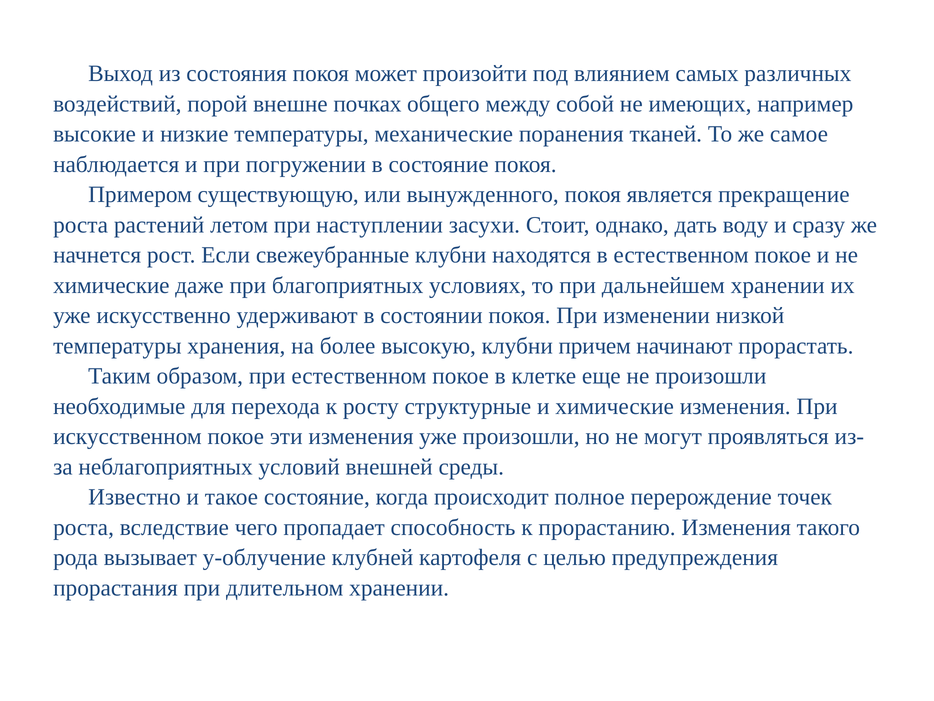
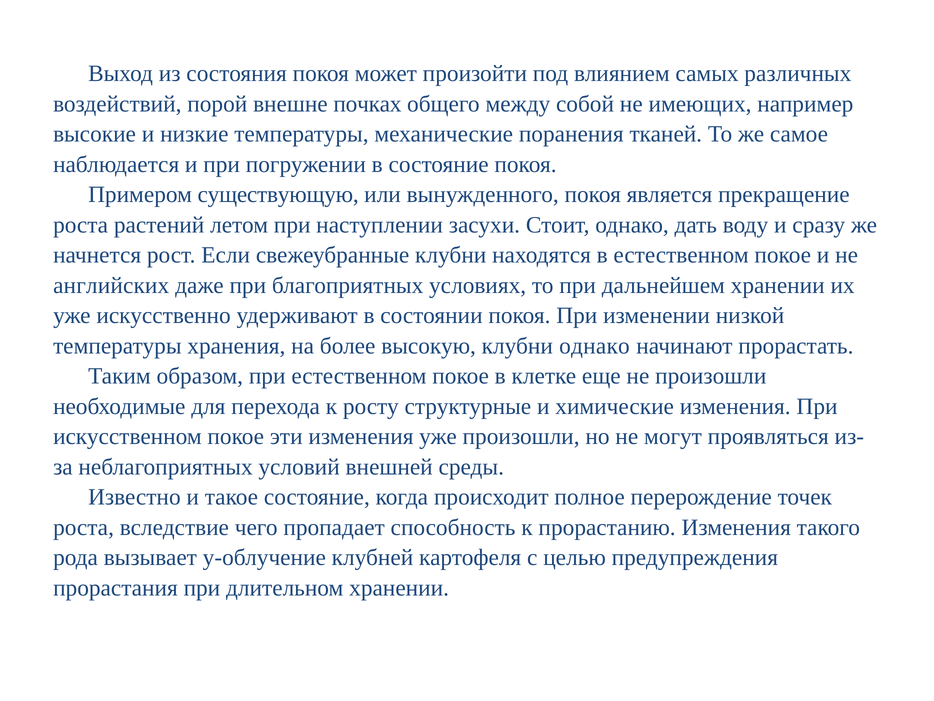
химические: химические -> английских (111, 285)
клубни причем: причем -> однако (594, 346)
